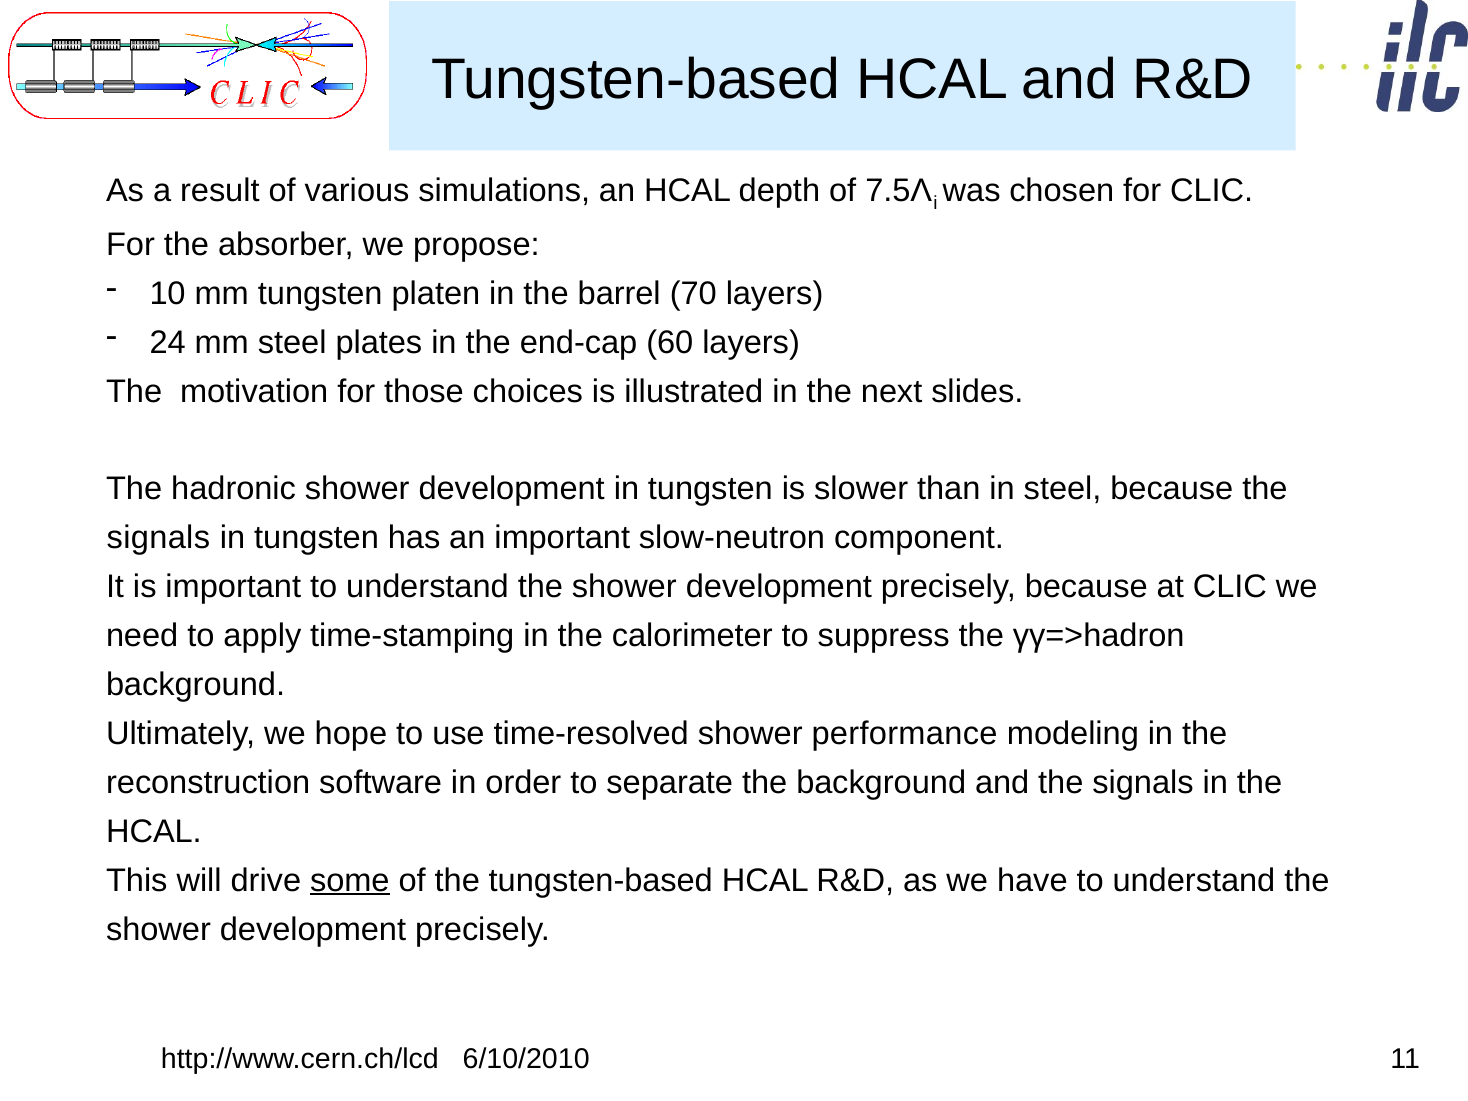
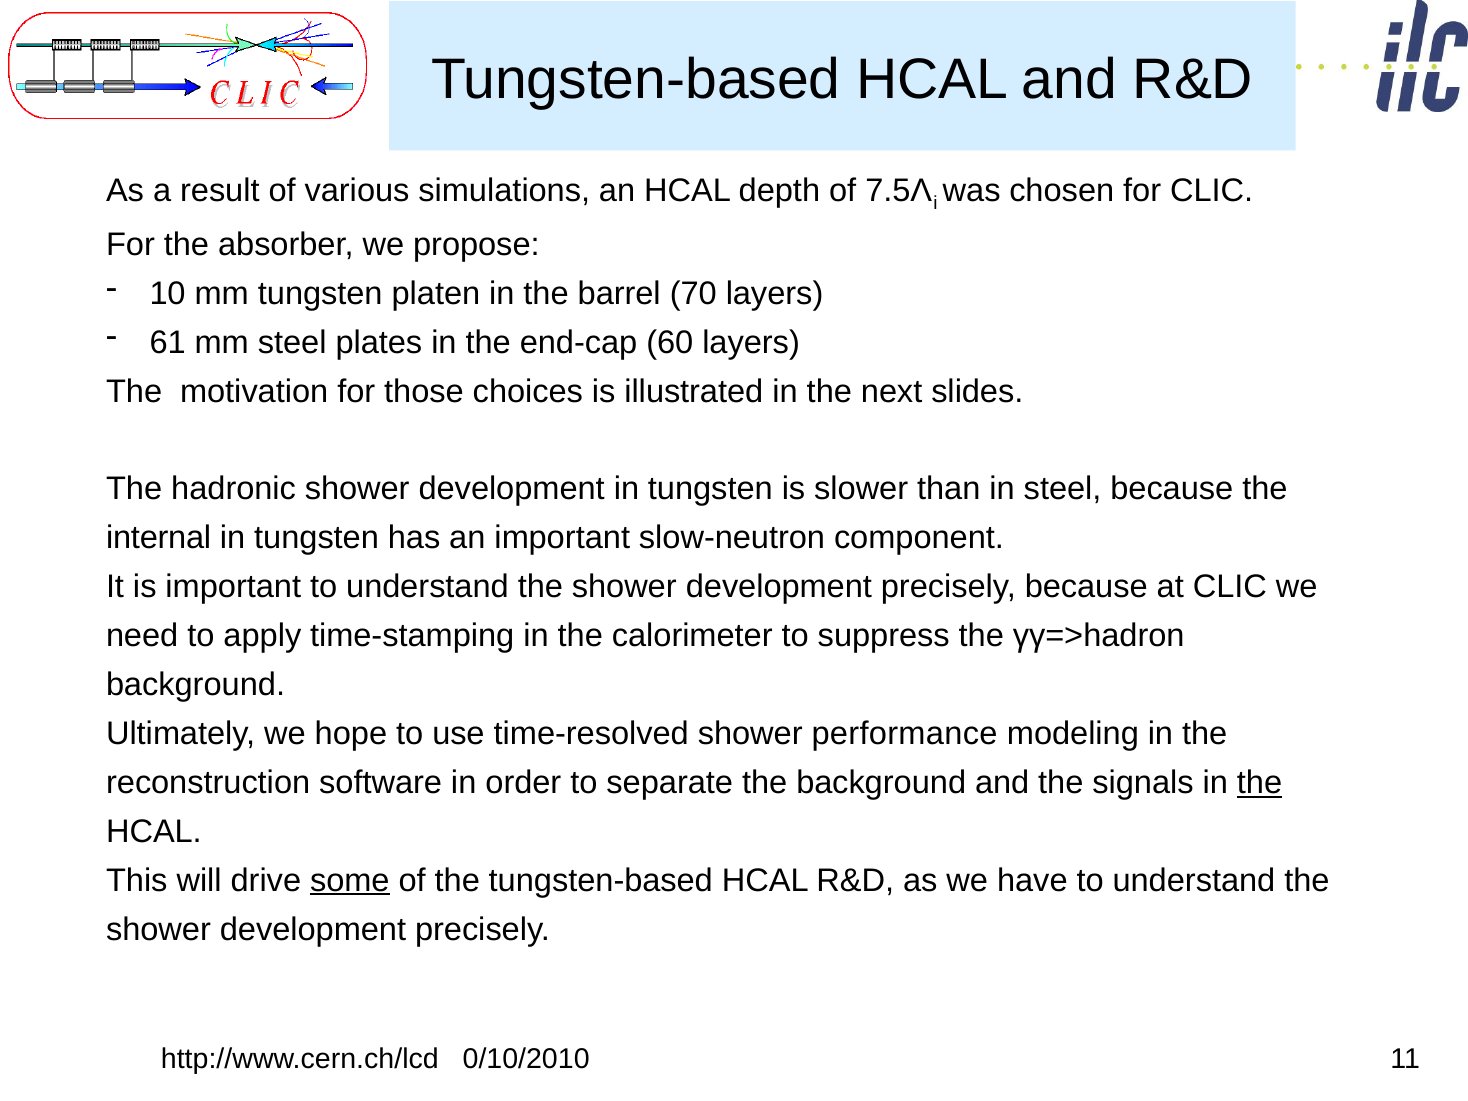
24: 24 -> 61 (168, 343)
signals: signals -> internal (159, 538)
the underline: none -> present (1260, 783)
6/10/2010: 6/10/2010 -> 0/10/2010 (526, 1060)
